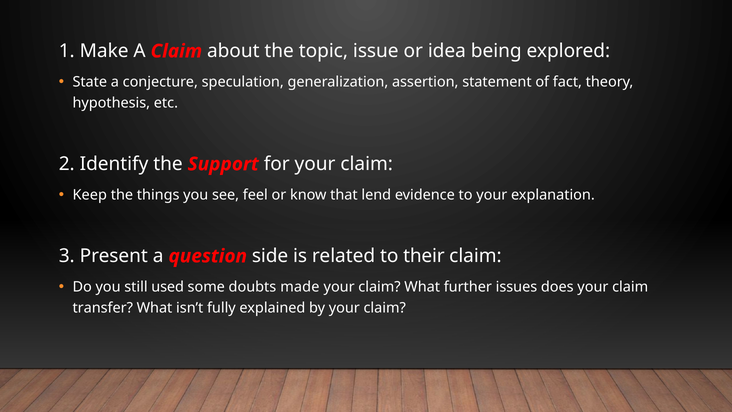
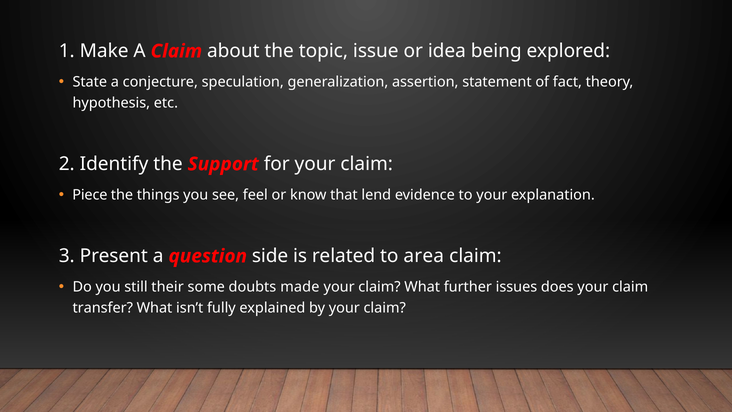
Keep: Keep -> Piece (90, 195)
their: their -> area (424, 256)
used: used -> their (168, 287)
